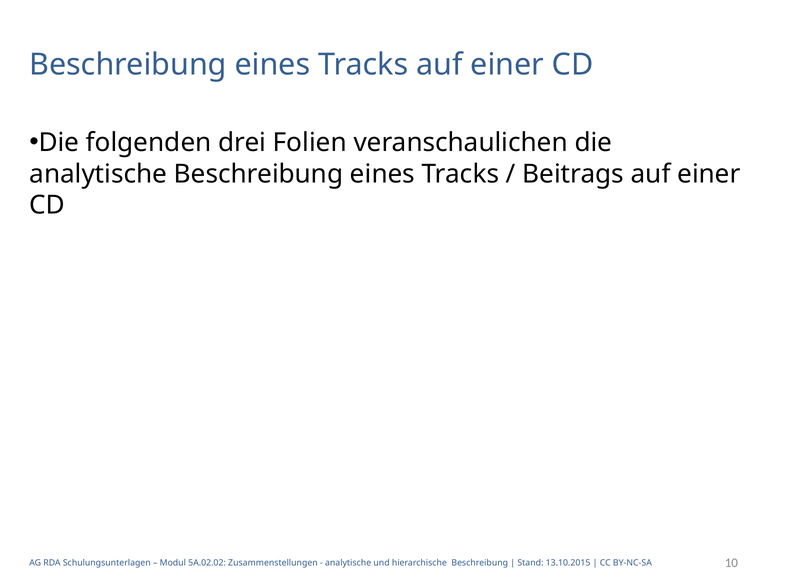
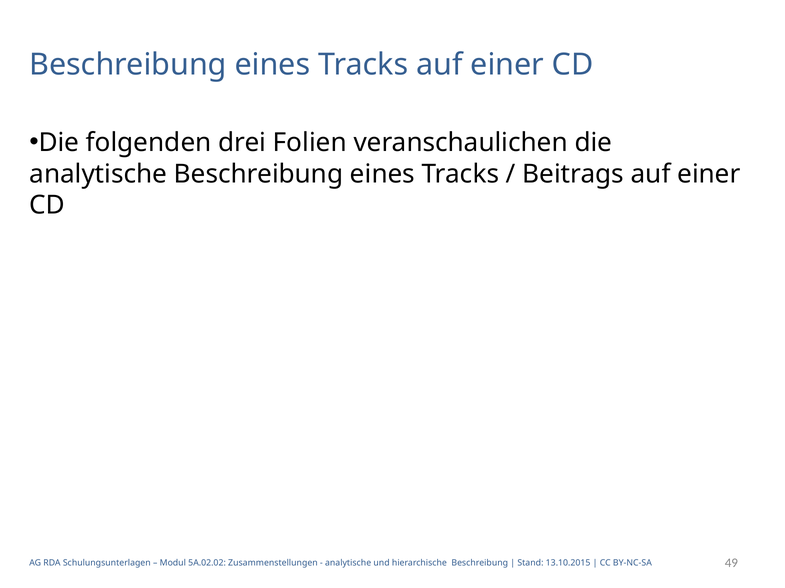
10: 10 -> 49 (731, 564)
